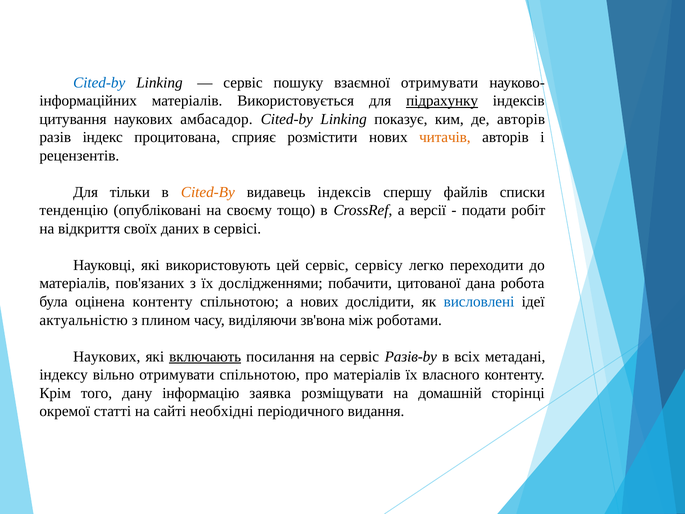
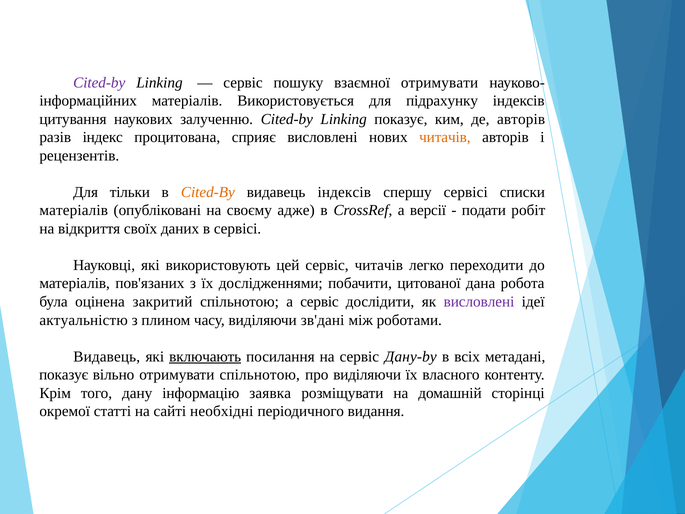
Cited-by colour: blue -> purple (99, 82)
підрахунку underline: present -> none (442, 101)
амбасадор: амбасадор -> залученню (217, 119)
сприяє розмістити: розмістити -> висловлені (322, 137)
спершу файлів: файлів -> сервісі (466, 192)
тенденцію: тенденцію -> матеріалів (74, 210)
тощо: тощо -> адже (296, 210)
сервіс сервісу: сервісу -> читачів (379, 265)
оцінена контенту: контенту -> закритий (163, 302)
а нових: нових -> сервіс (320, 302)
висловлені colour: blue -> purple (479, 302)
зв'вона: зв'вона -> зв'дані (323, 320)
Наукових: Наукових -> Видавець (107, 356)
Разів-by: Разів-by -> Дану-by (411, 356)
індексу: індексу -> показує (64, 375)
про матеріалів: матеріалів -> виділяючи (367, 375)
